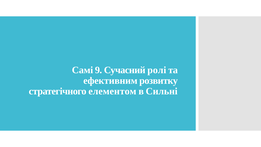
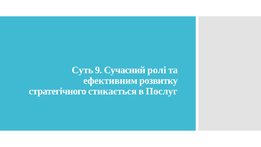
Самі: Самі -> Суть (83, 70)
елементом: елементом -> стикається (112, 91)
Сильні: Сильні -> Послуг (162, 91)
